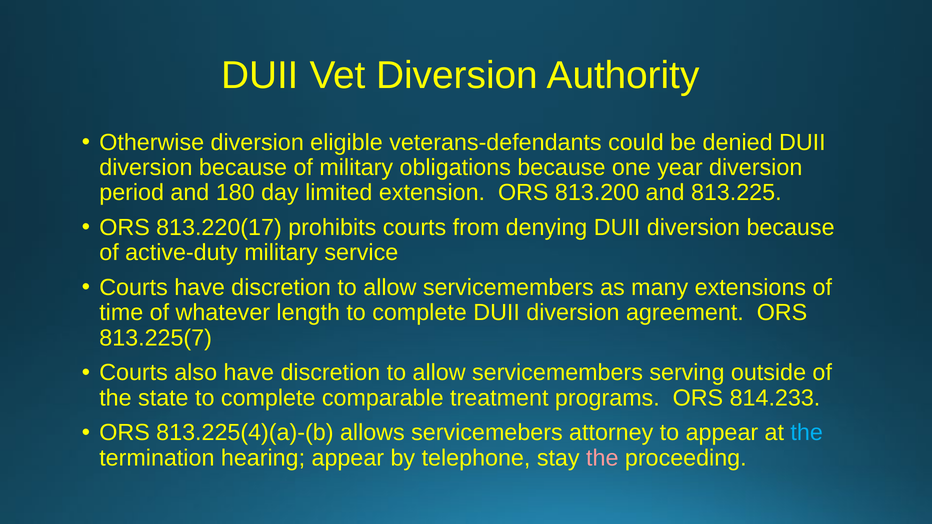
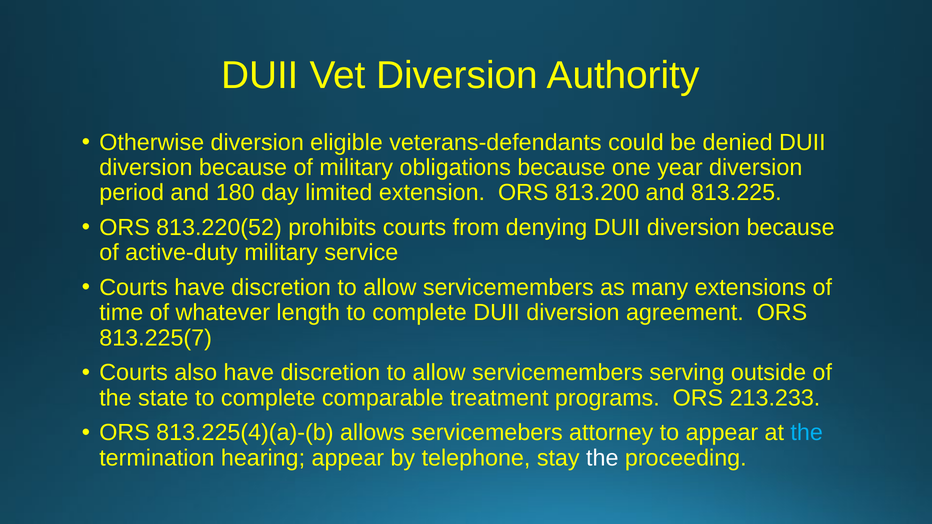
813.220(17: 813.220(17 -> 813.220(52 (219, 228)
814.233: 814.233 -> 213.233 (775, 398)
the colour: pink -> white (602, 458)
